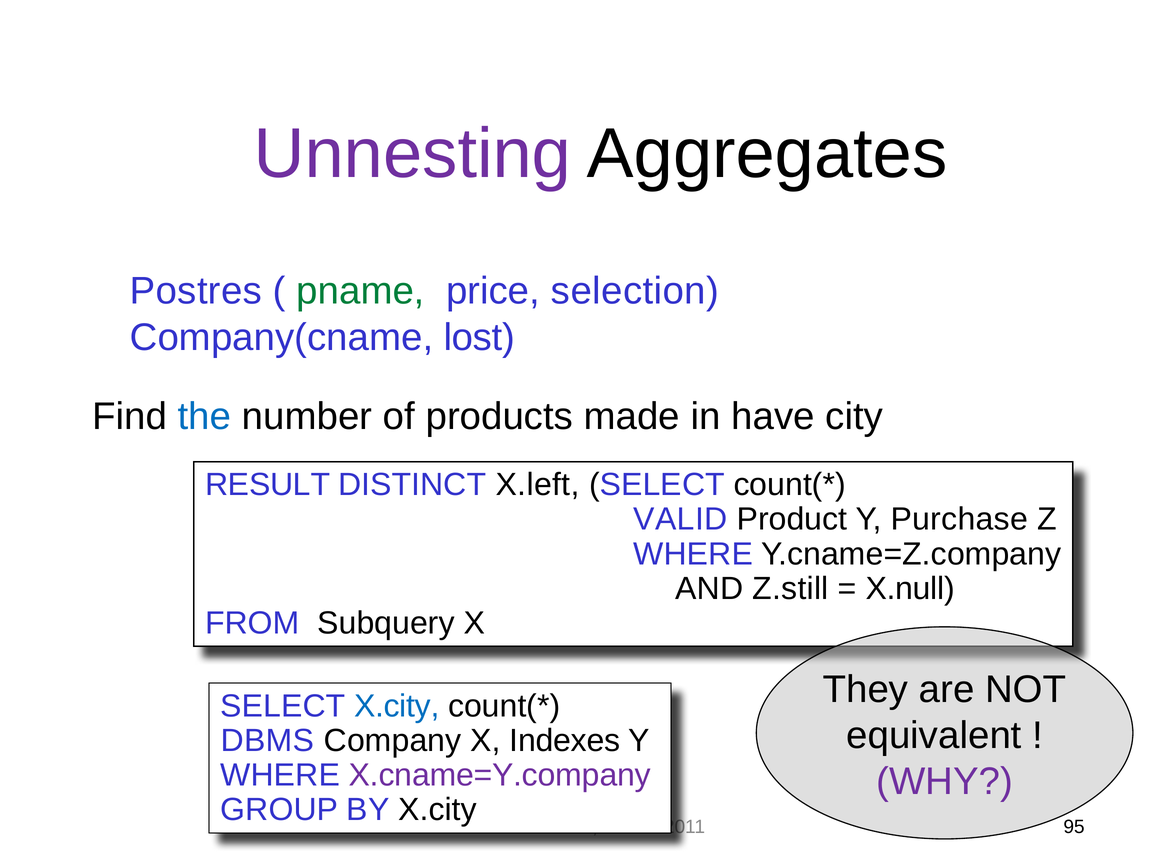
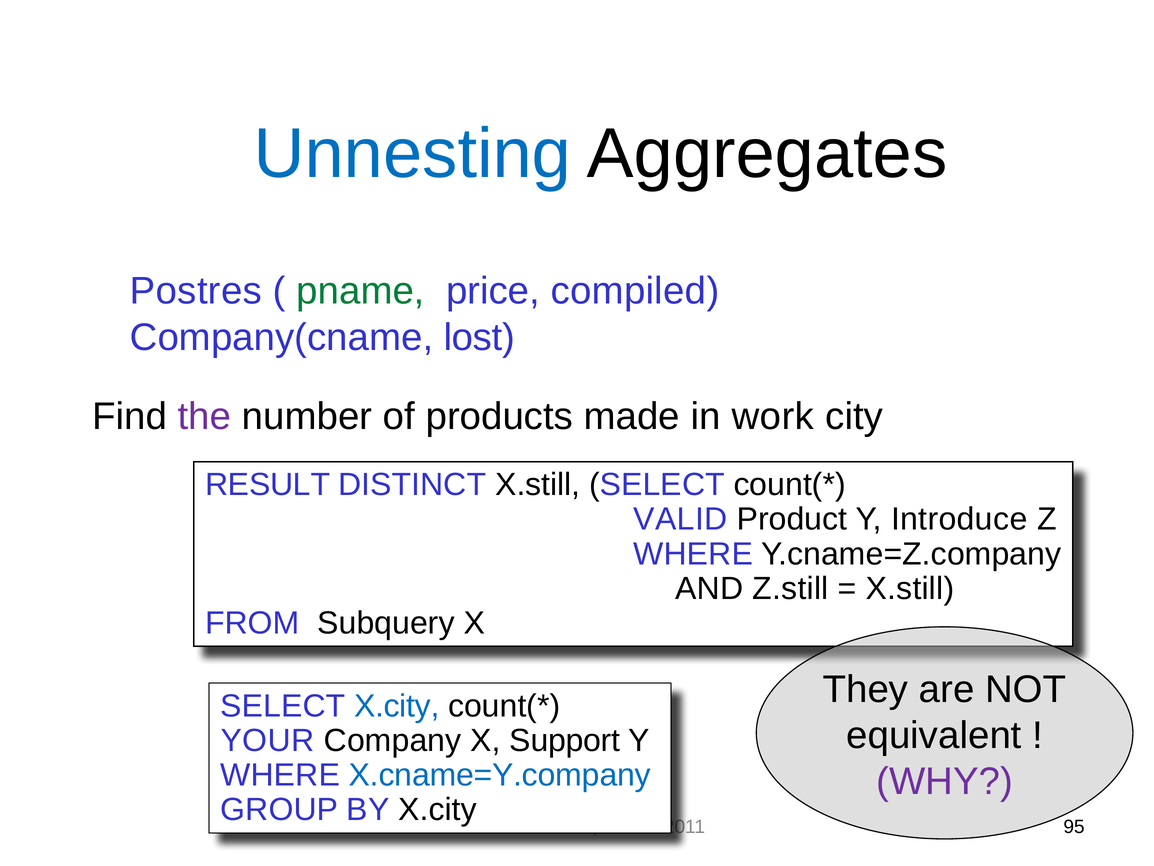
Unnesting colour: purple -> blue (412, 154)
selection: selection -> compiled (635, 291)
the colour: blue -> purple (204, 416)
have: have -> work (773, 416)
DISTINCT X.left: X.left -> X.still (538, 484)
Purchase: Purchase -> Introduce (959, 519)
X.null: X.null -> X.still (910, 588)
DBMS: DBMS -> YOUR (268, 740)
Indexes: Indexes -> Support (565, 740)
X.cname=Y.company colour: purple -> blue (500, 775)
